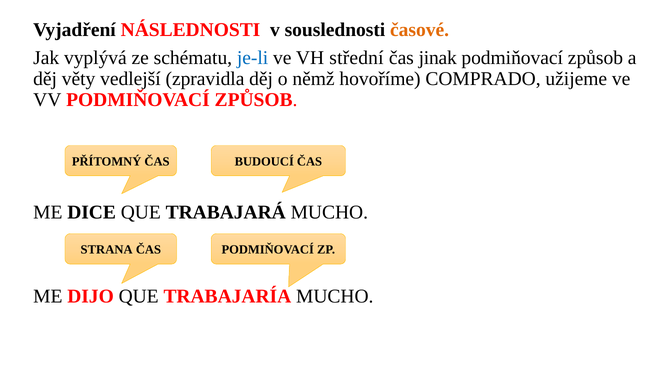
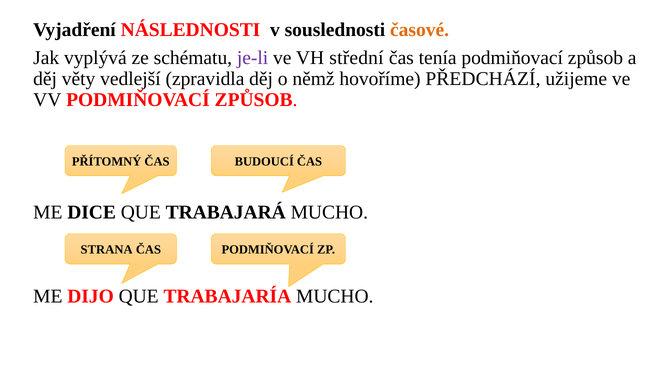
je-li colour: blue -> purple (253, 58)
jinak: jinak -> tenía (438, 58)
COMPRADO: COMPRADO -> PŘEDCHÁZÍ (483, 79)
